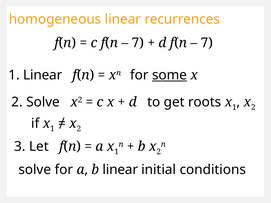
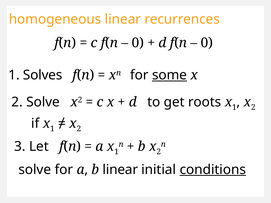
7: 7 -> 0 (138, 43)
7: 7 -> 0 (207, 43)
1 Linear: Linear -> Solves (43, 75)
conditions underline: none -> present (213, 170)
